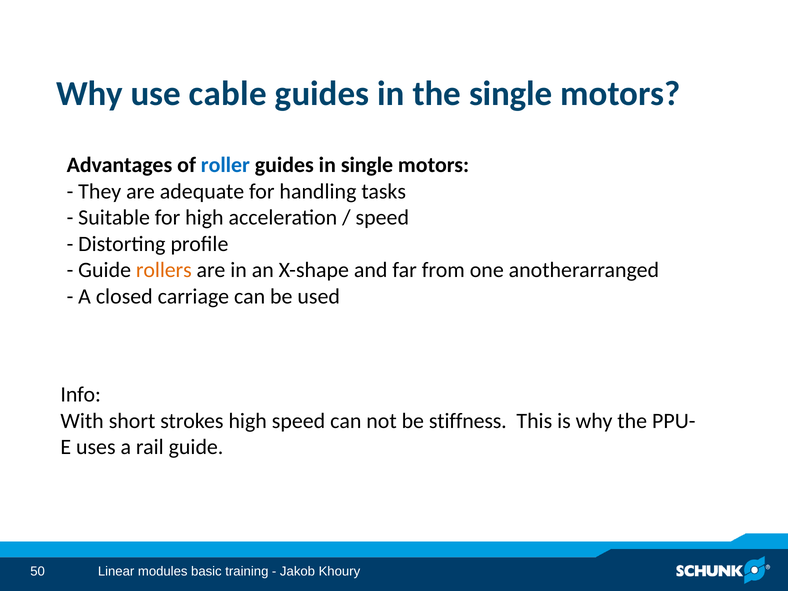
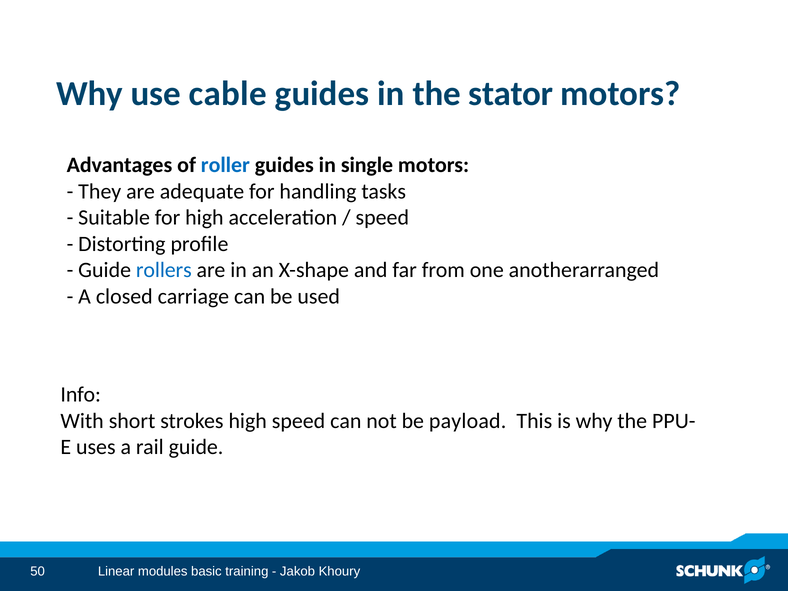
the single: single -> stator (511, 94)
rollers colour: orange -> blue (164, 270)
stiffness: stiffness -> payload (468, 421)
